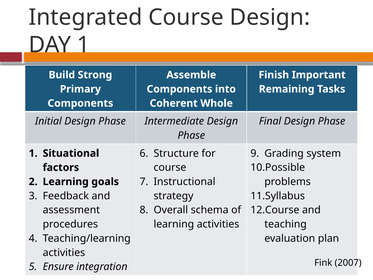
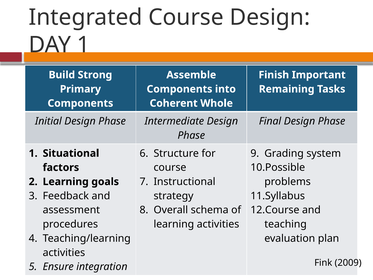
2007: 2007 -> 2009 (348, 263)
